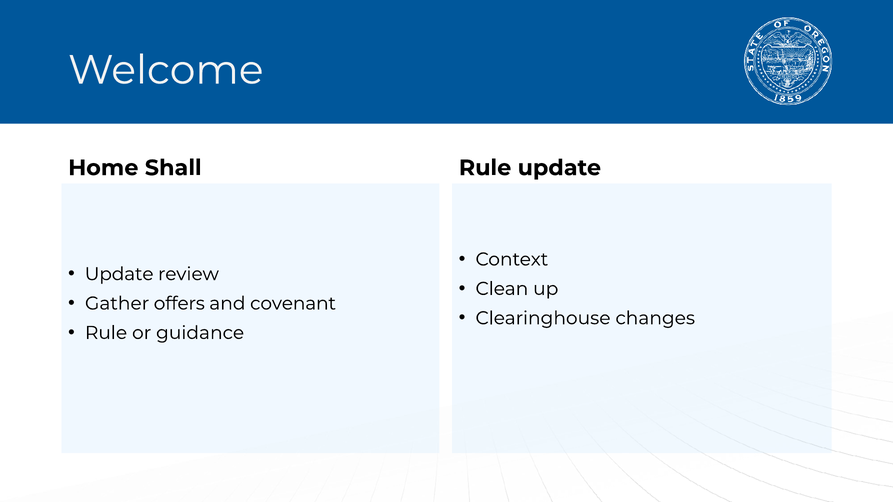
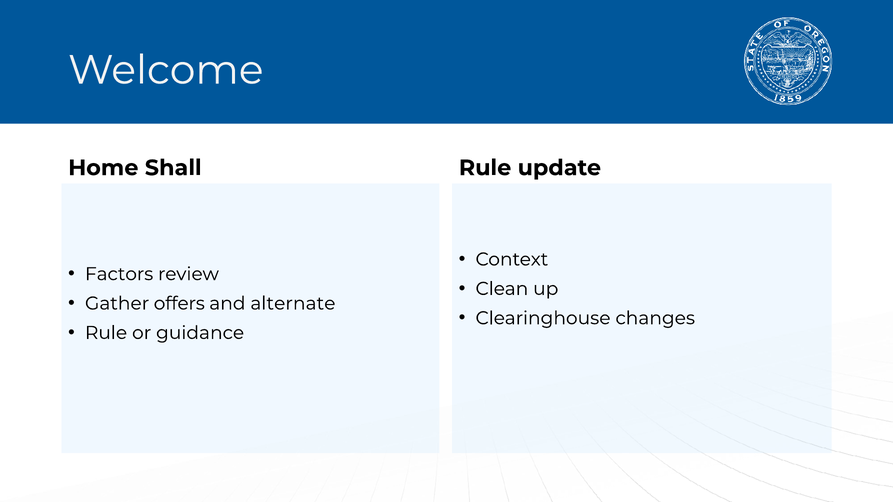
Update: Update -> Factors (119, 274)
covenant: covenant -> alternate (293, 304)
